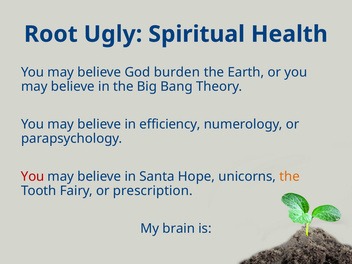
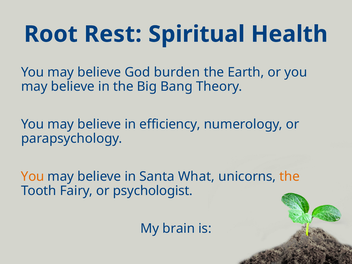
Ugly: Ugly -> Rest (113, 34)
You colour: red -> orange (33, 176)
Hope: Hope -> What (196, 176)
prescription: prescription -> psychologist (153, 191)
